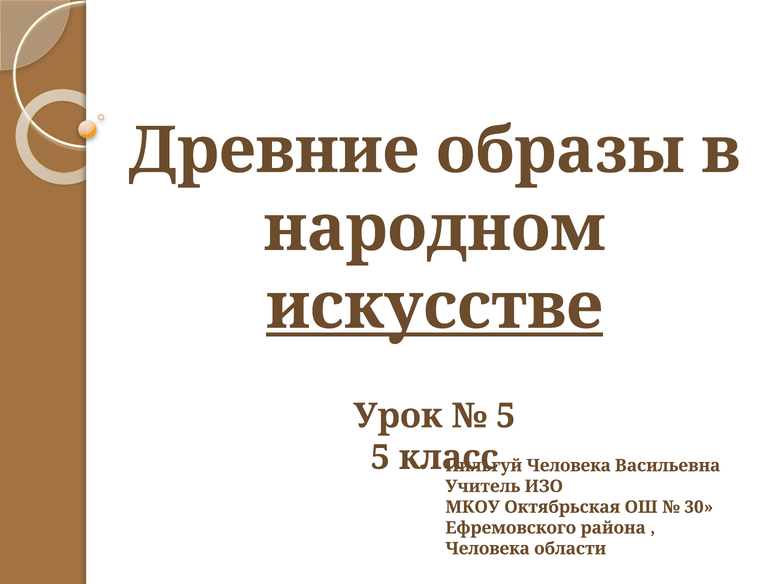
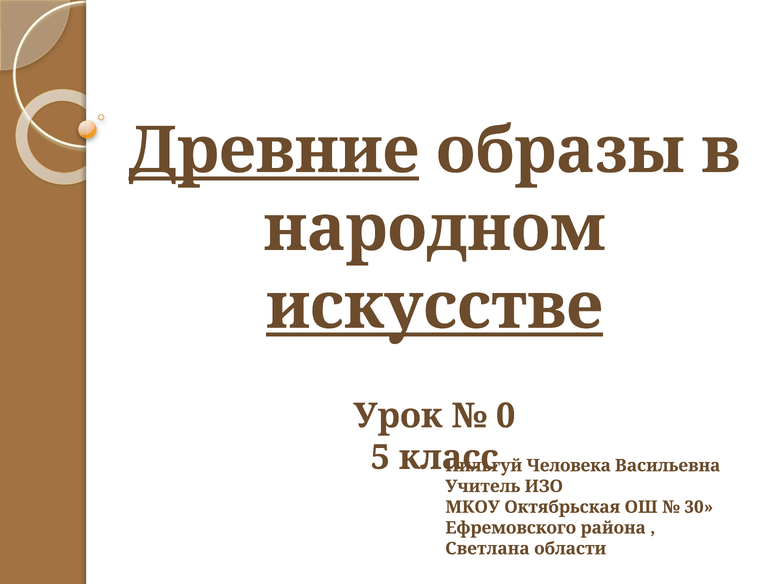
Древние underline: none -> present (274, 151)
5: 5 -> 0 (506, 416)
Человека: Человека -> Светлана (487, 548)
